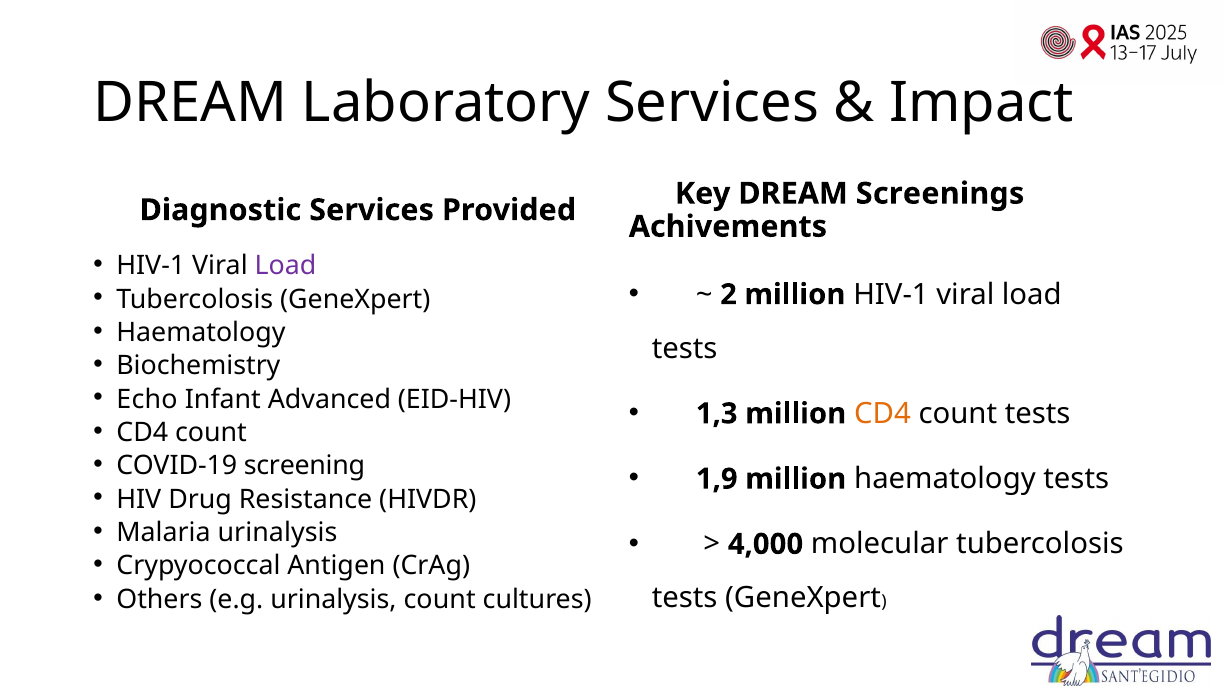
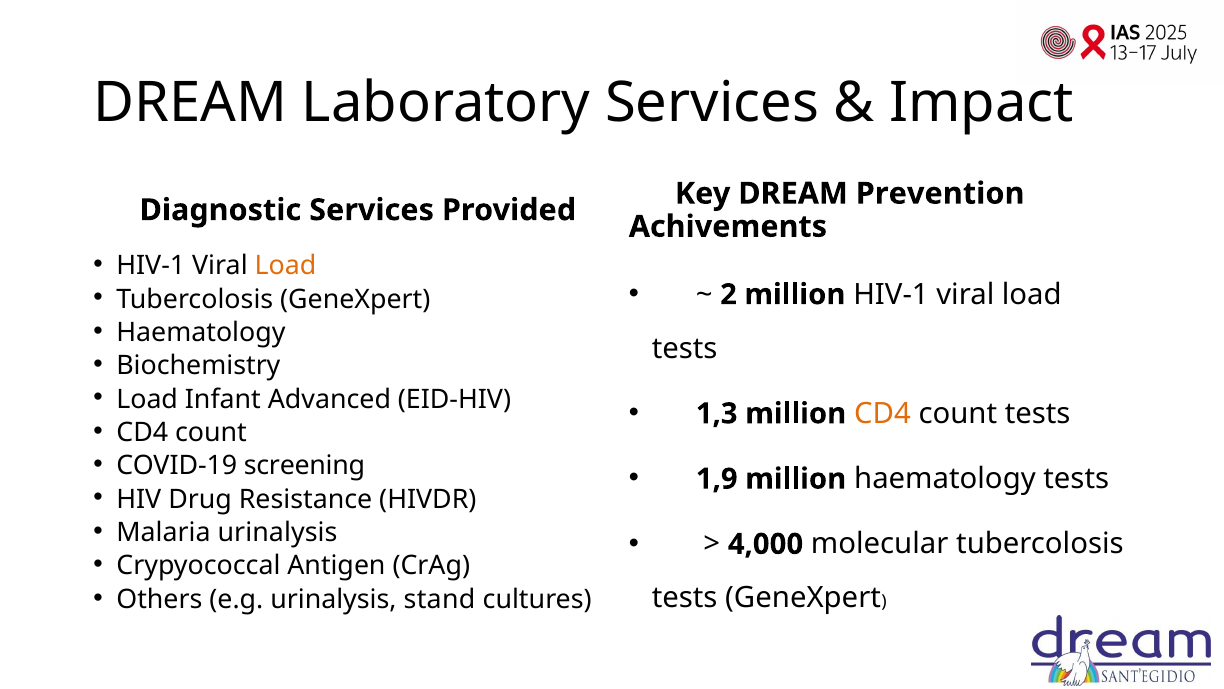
Screenings: Screenings -> Prevention (940, 193)
Load colour: purple -> orange (285, 266)
Echo: Echo -> Load (147, 399)
urinalysis count: count -> stand (440, 599)
